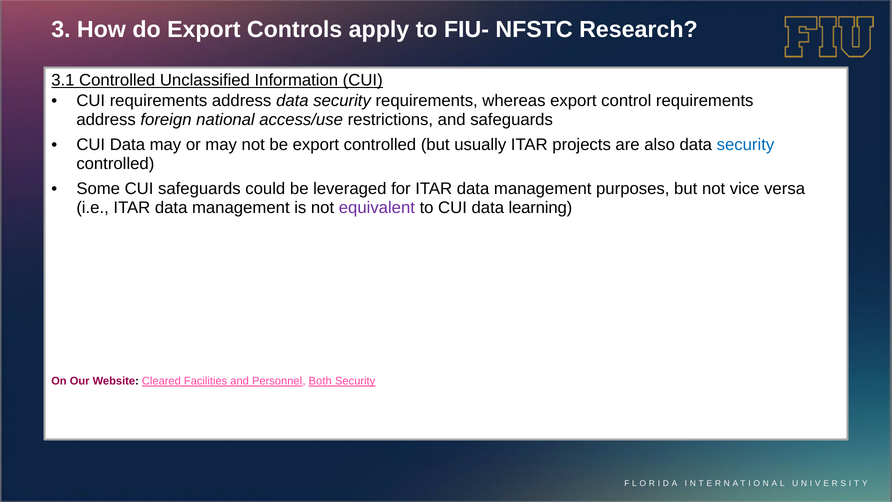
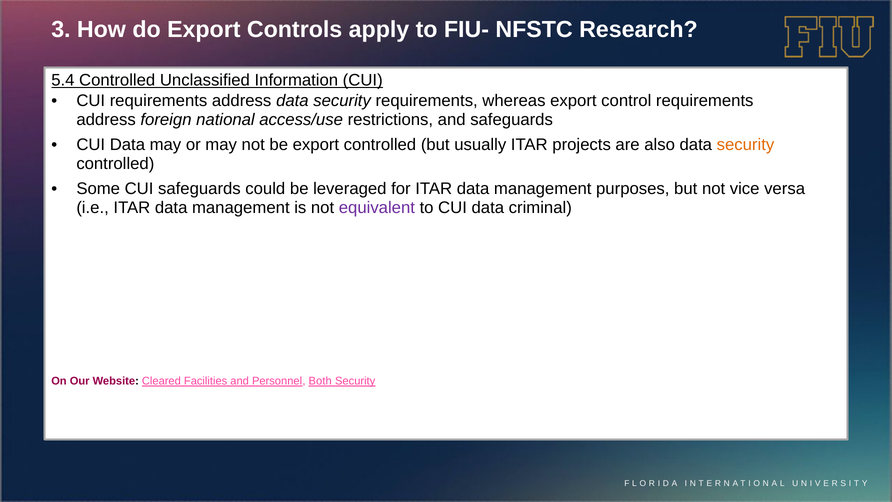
3.1: 3.1 -> 5.4 (63, 80)
security colour: blue -> orange (745, 145)
learning: learning -> criminal (540, 208)
